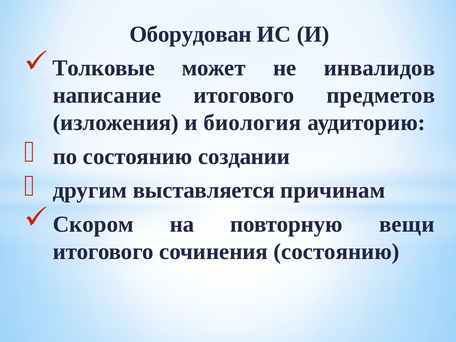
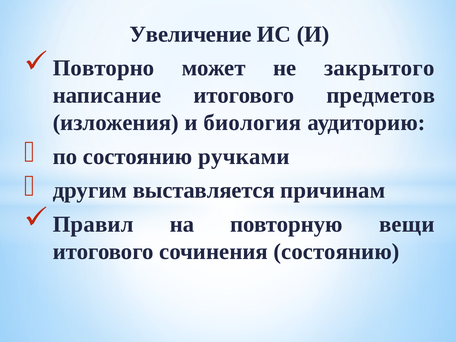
Оборудован: Оборудован -> Увеличение (191, 34)
Толковые: Толковые -> Повторно (104, 68)
инвалидов: инвалидов -> закрытого (379, 68)
создании: создании -> ручками (244, 157)
Скором: Скором -> Правил (93, 224)
